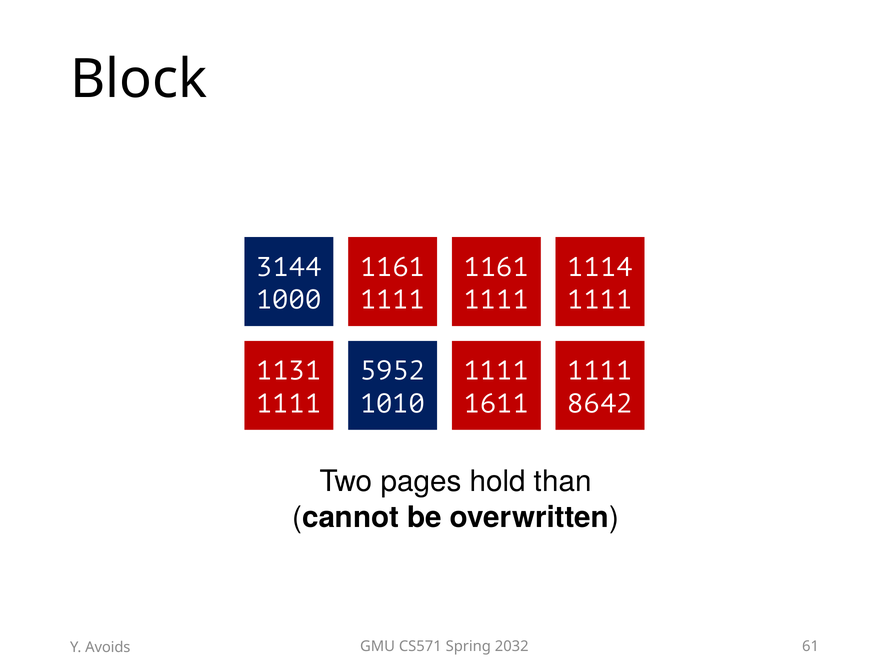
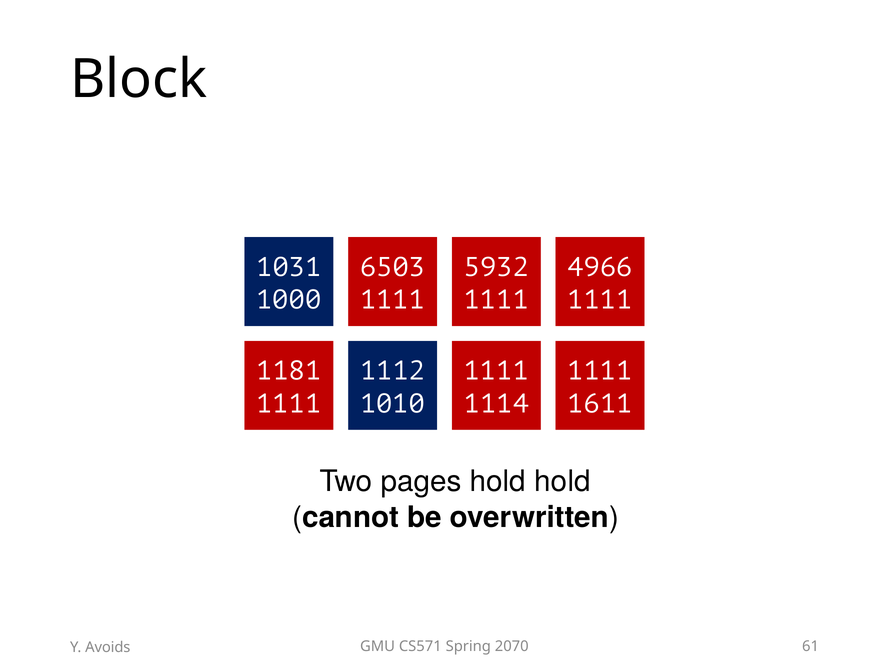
3144: 3144 -> 1031 (289, 267)
1161: 1161 -> 6503 (393, 267)
1161: 1161 -> 5932 (496, 267)
1114: 1114 -> 4966 (600, 267)
1131: 1131 -> 1181 (289, 371)
5952: 5952 -> 1112 (393, 371)
1611: 1611 -> 1114 (496, 403)
8642: 8642 -> 1611 (600, 403)
hold than: than -> hold (563, 481)
2032: 2032 -> 2070 (512, 646)
